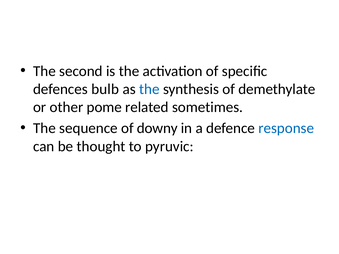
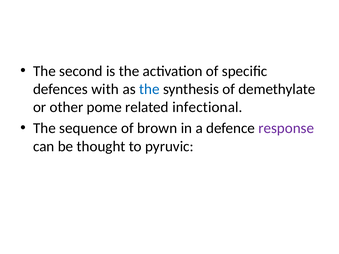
bulb: bulb -> with (105, 89)
sometimes: sometimes -> infectional (207, 107)
downy: downy -> brown (157, 128)
response colour: blue -> purple (286, 128)
